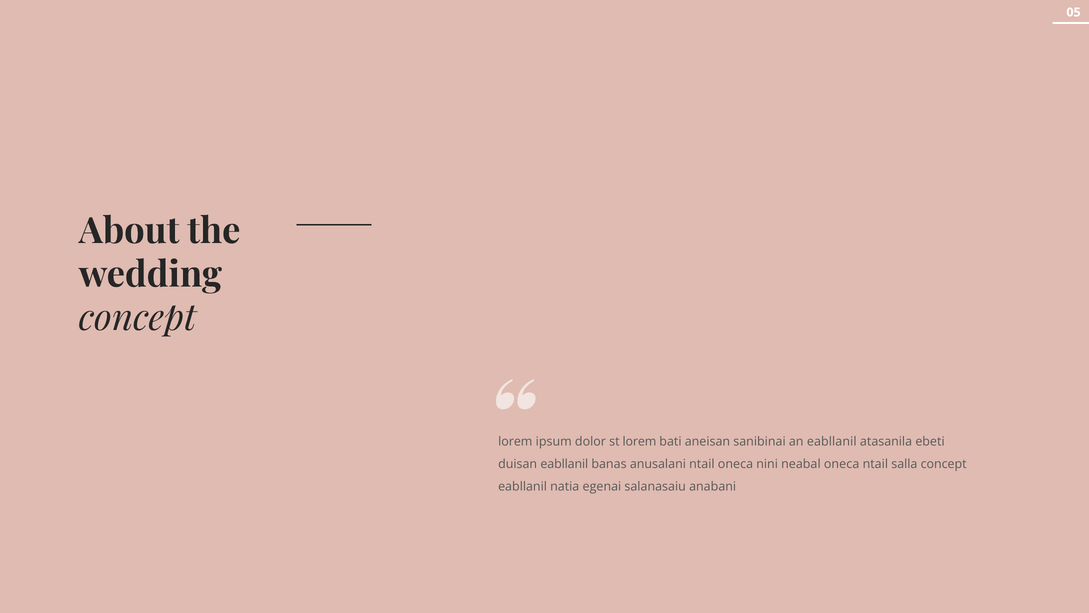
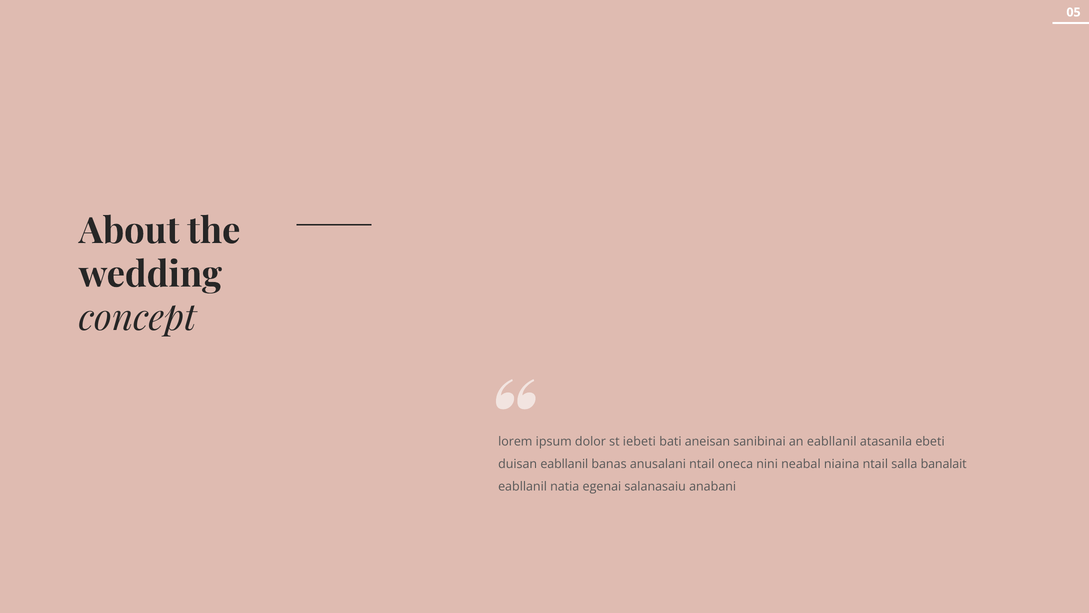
st lorem: lorem -> iebeti (639, 441)
neabal oneca: oneca -> niaina (842, 464)
salla concept: concept -> banalait (944, 464)
